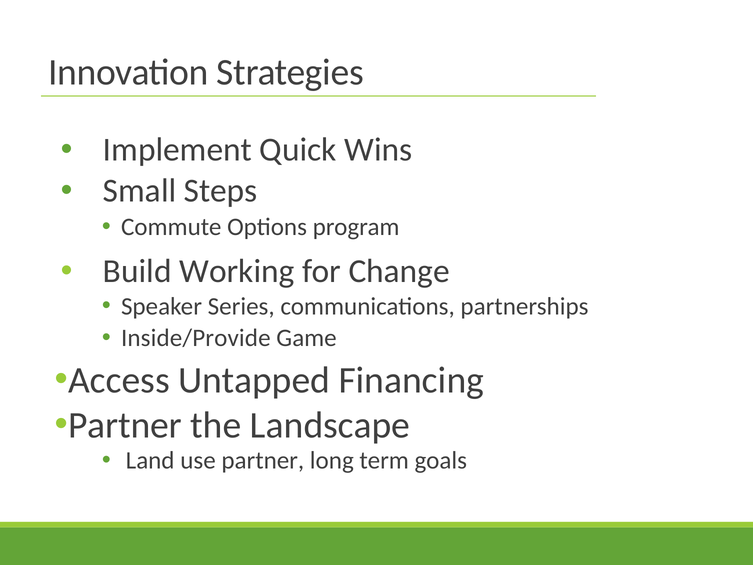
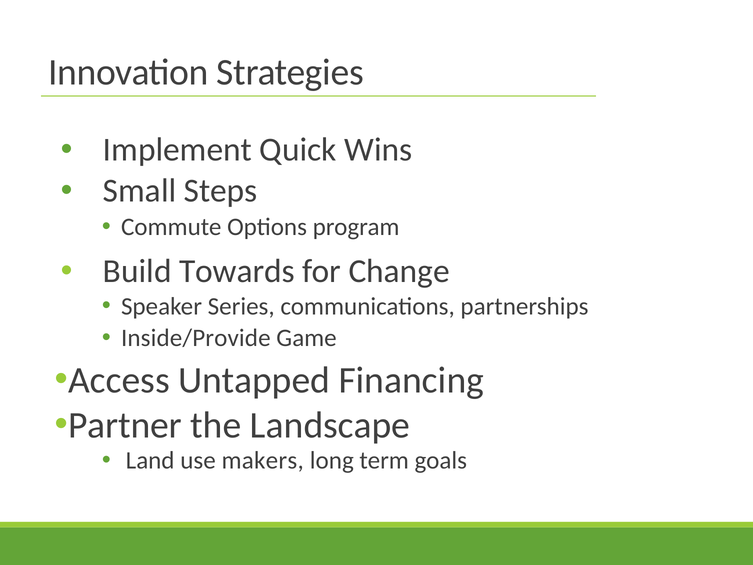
Working: Working -> Towards (237, 271)
use partner: partner -> makers (263, 460)
